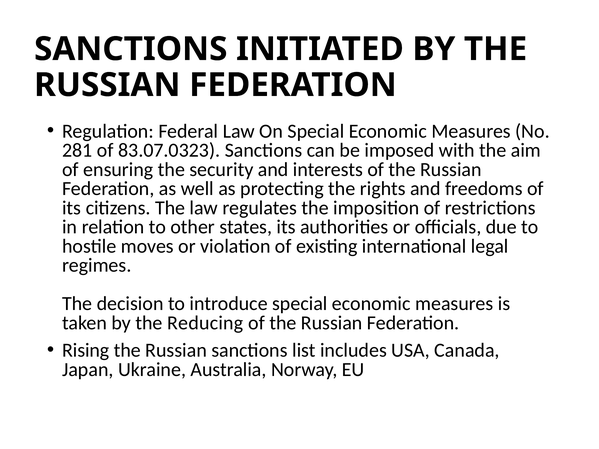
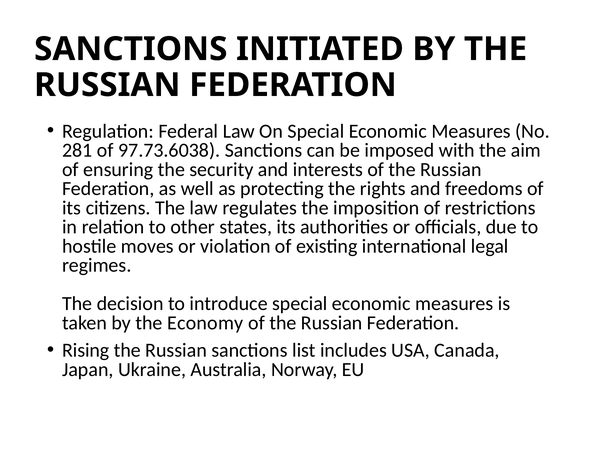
83.07.0323: 83.07.0323 -> 97.73.6038 (169, 150)
Reducing: Reducing -> Economy (205, 323)
